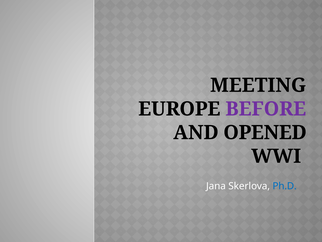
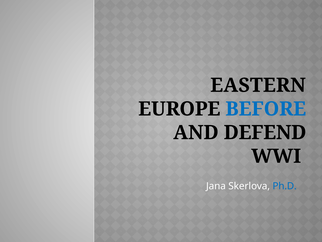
MEETING: MEETING -> EASTERN (258, 85)
BEFORE colour: purple -> blue (266, 109)
OPENED: OPENED -> DEFEND (265, 132)
